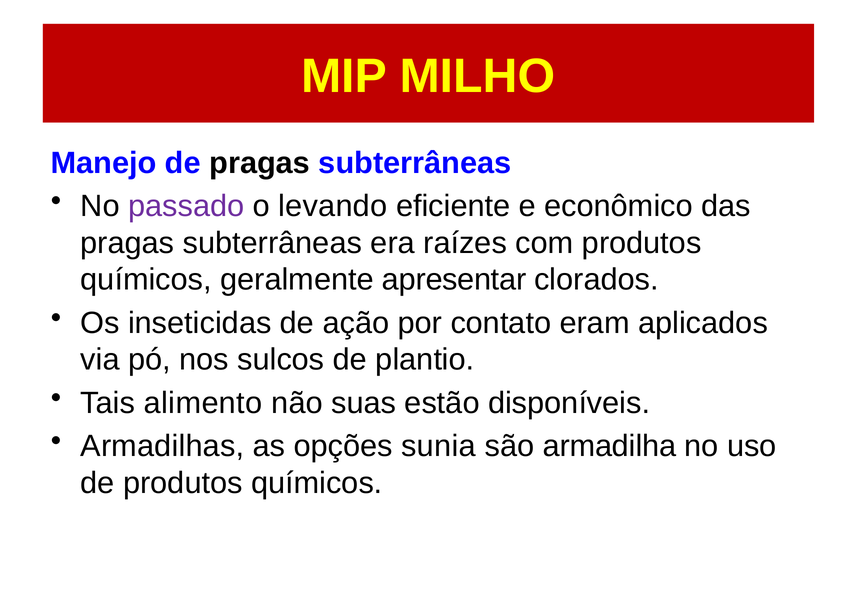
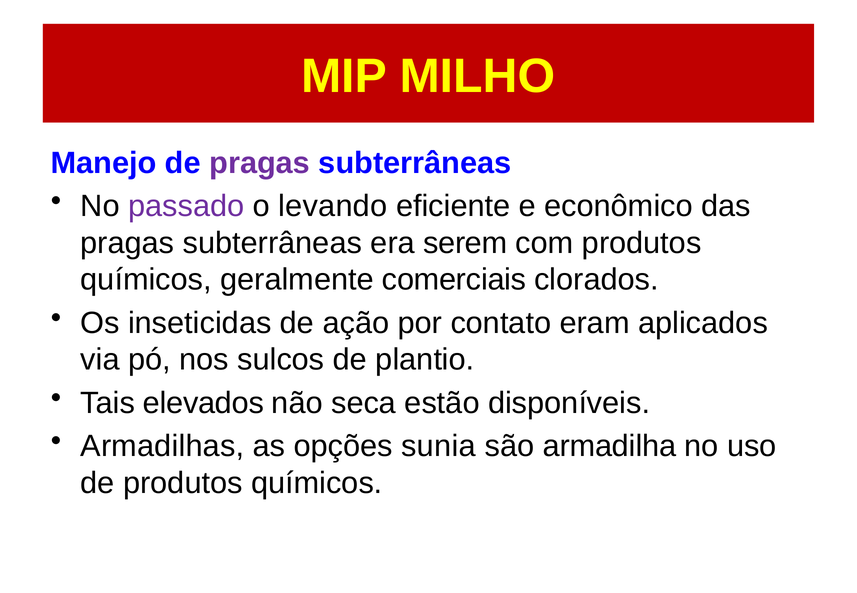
pragas colour: black -> purple (260, 163)
raízes: raízes -> serem (465, 243)
apresentar: apresentar -> comerciais (454, 280)
alimento: alimento -> elevados (203, 403)
suas: suas -> seca (364, 403)
